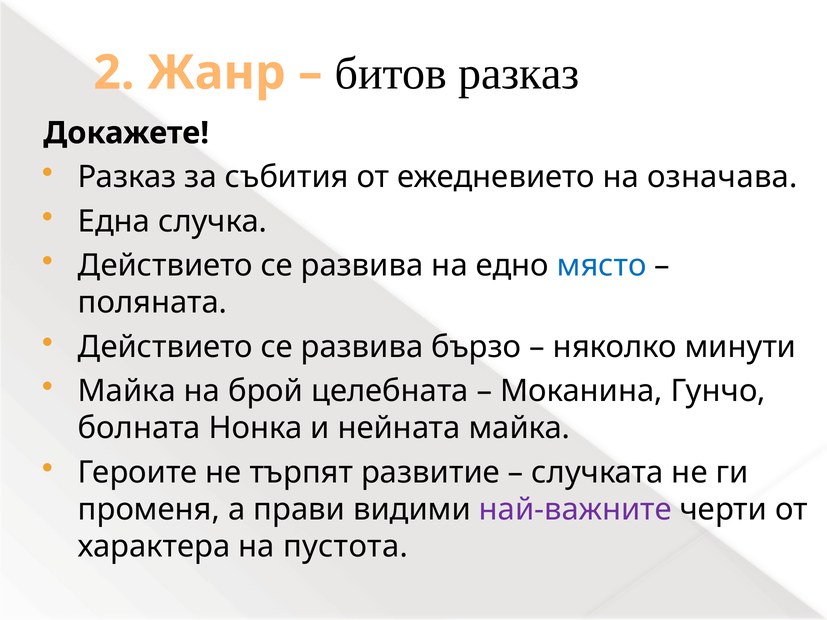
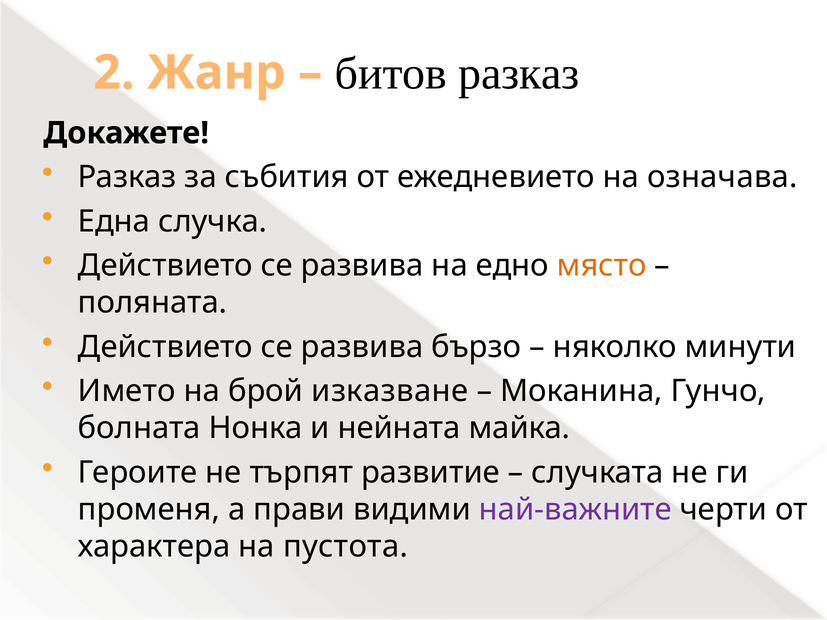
място colour: blue -> orange (602, 266)
Майка: Майка -> Името (127, 391)
целебната: целебната -> изказване (390, 391)
